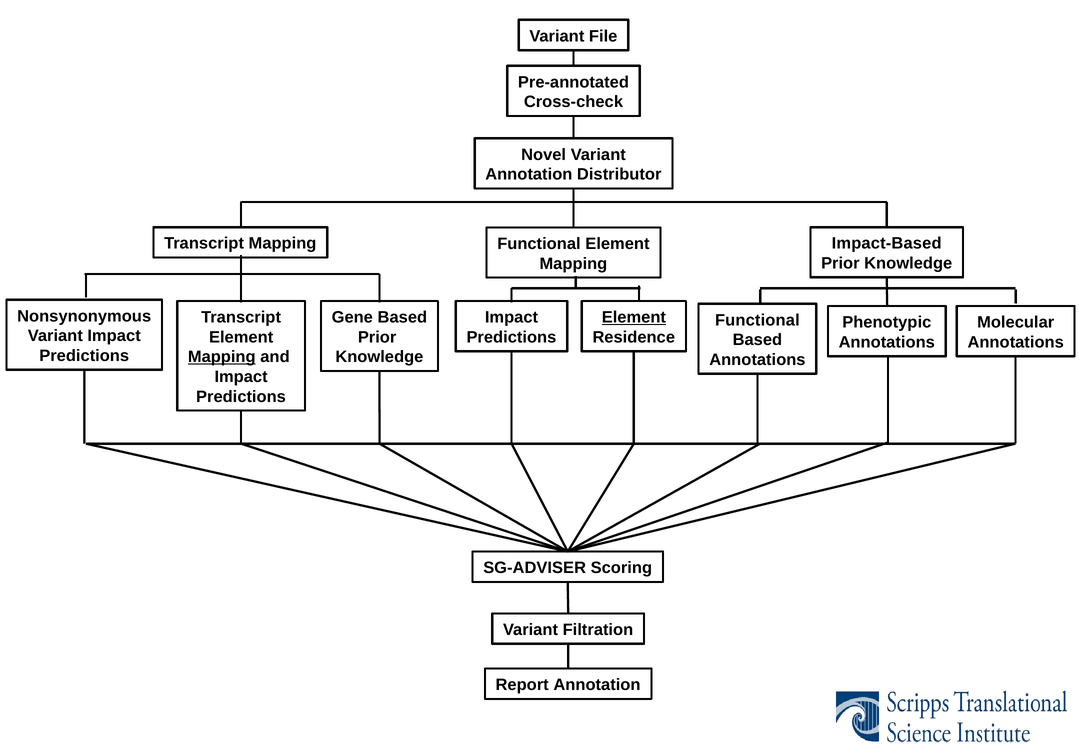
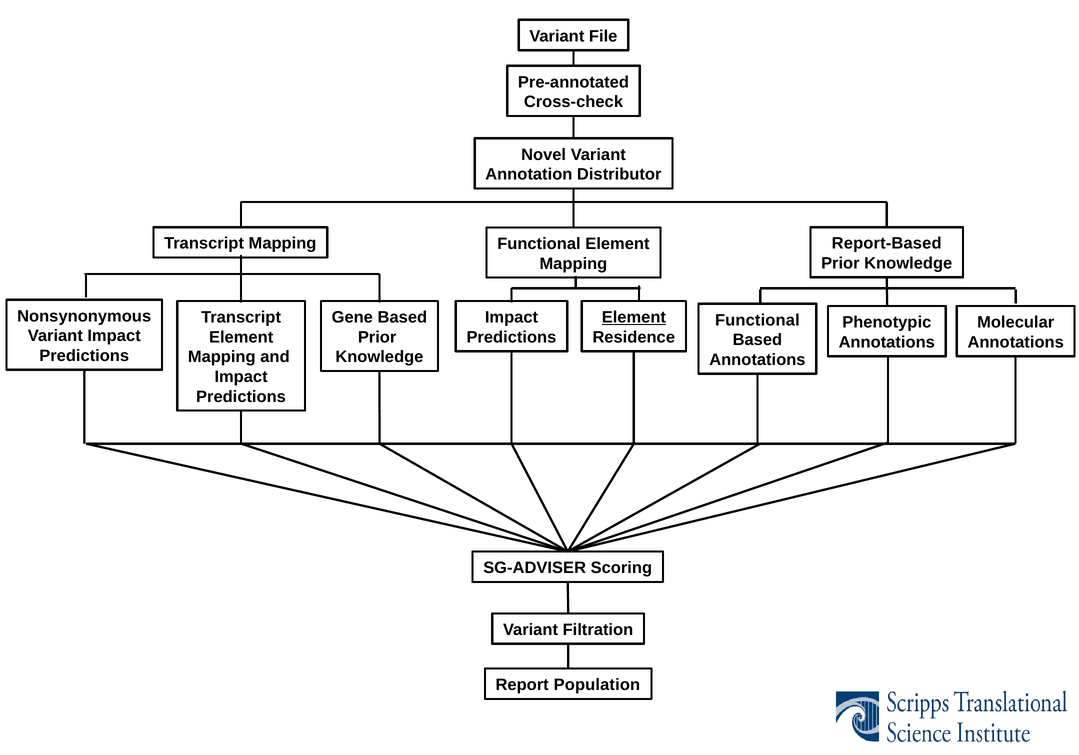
Impact-Based: Impact-Based -> Report-Based (887, 244)
Mapping underline: present -> none (222, 357)
Report Annotation: Annotation -> Population (597, 685)
